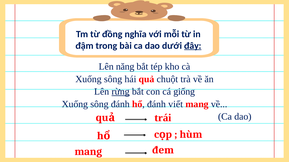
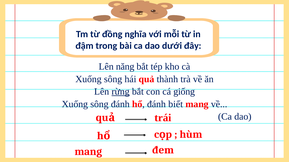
đây underline: present -> none (193, 46)
chuột: chuột -> thành (167, 79)
viết: viết -> biết (176, 104)
